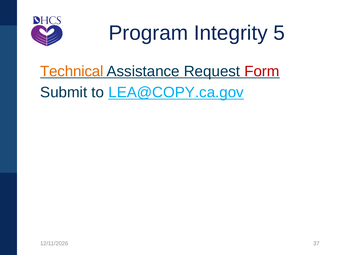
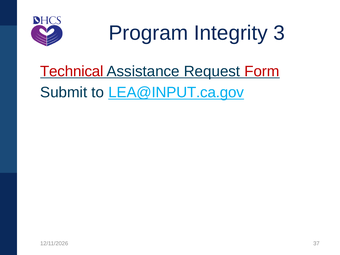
5: 5 -> 3 (279, 33)
Technical colour: orange -> red (72, 71)
LEA@COPY.ca.gov: LEA@COPY.ca.gov -> LEA@INPUT.ca.gov (176, 92)
